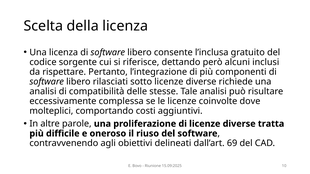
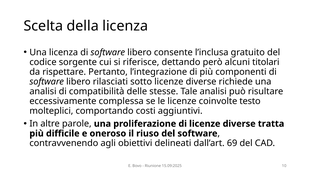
inclusi: inclusi -> titolari (266, 62)
dove: dove -> testo (250, 101)
